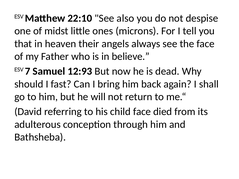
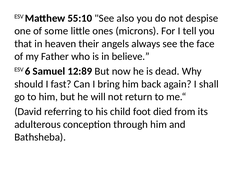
22:10: 22:10 -> 55:10 (80, 18)
midst: midst -> some (56, 31)
7: 7 -> 6 (28, 71)
12:93: 12:93 -> 12:89 (80, 71)
child face: face -> foot (142, 112)
